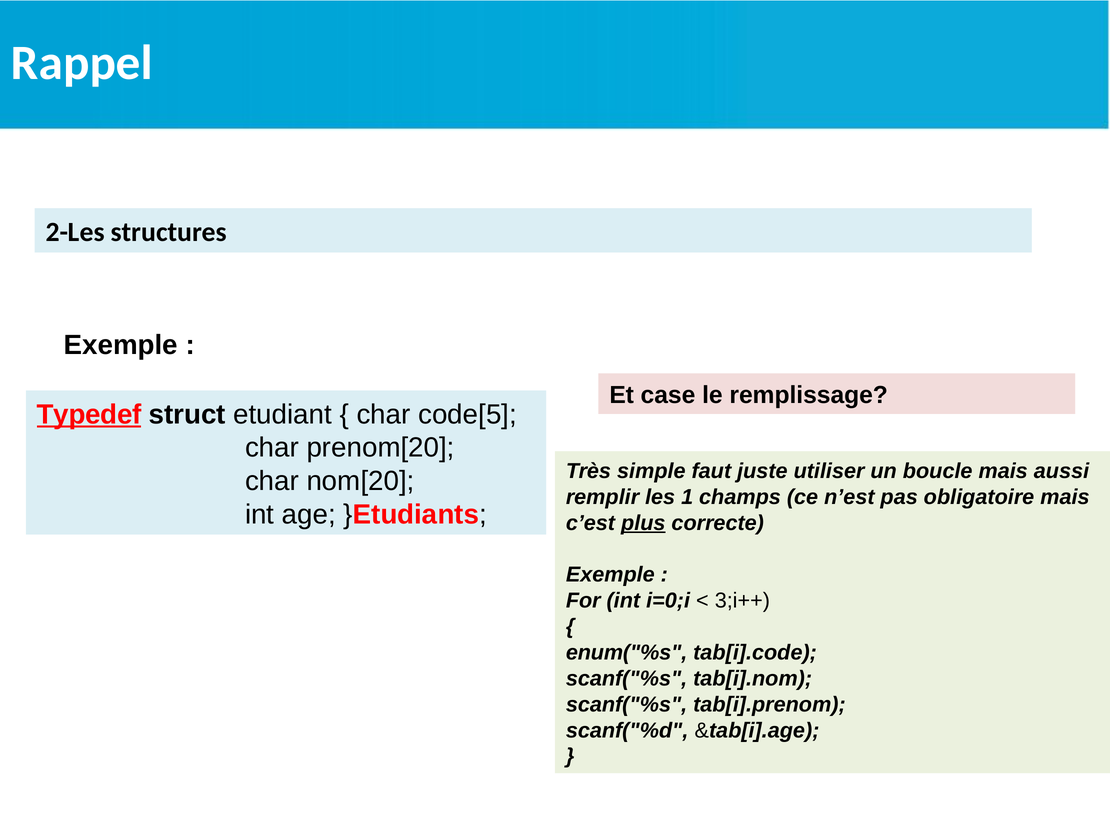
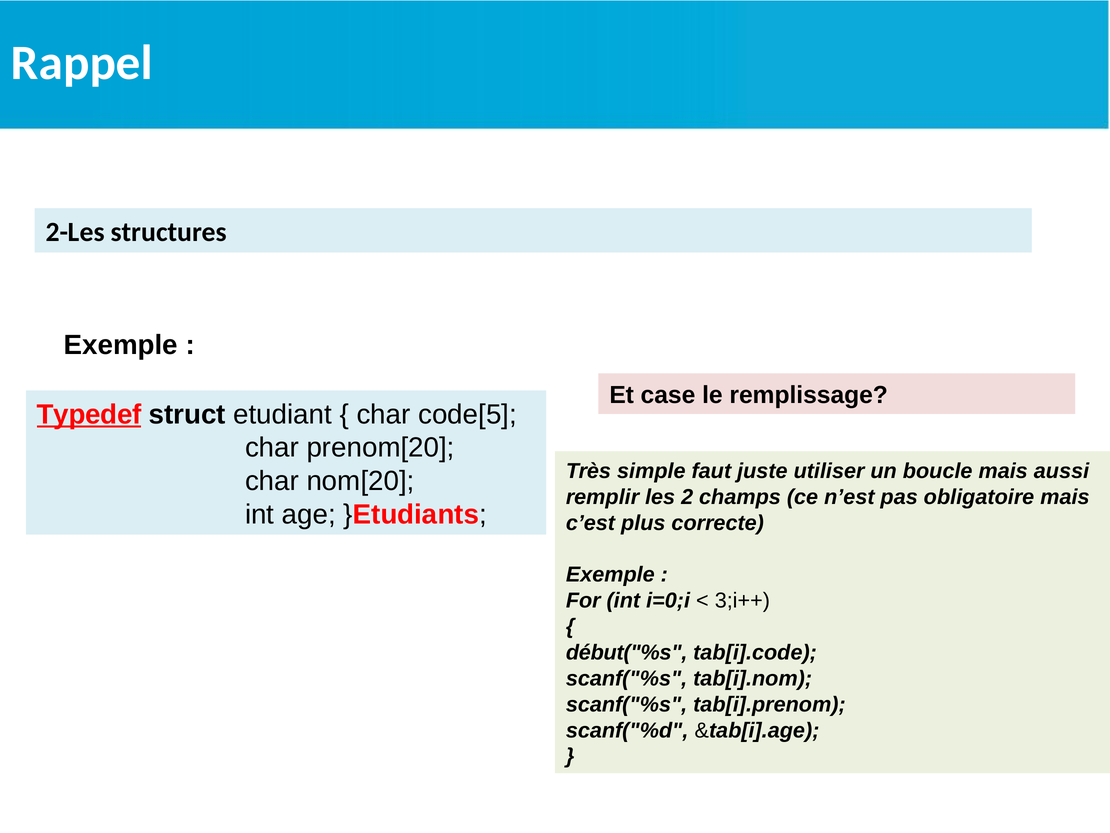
1: 1 -> 2 (687, 497)
plus underline: present -> none (643, 523)
enum("%s: enum("%s -> début("%s (627, 652)
